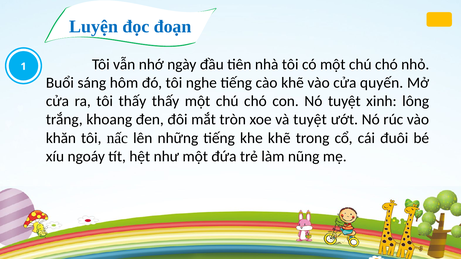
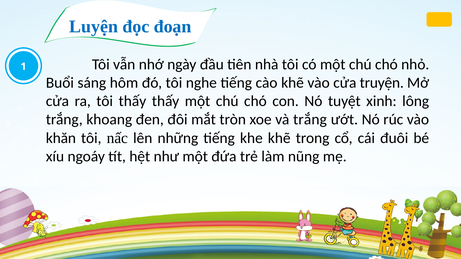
quyến: quyến -> truyện (382, 83)
và tuyệt: tuyệt -> trắng (310, 120)
